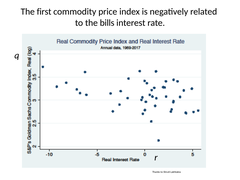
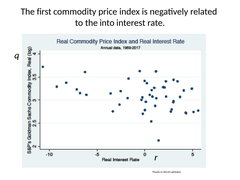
bills: bills -> into (107, 23)
